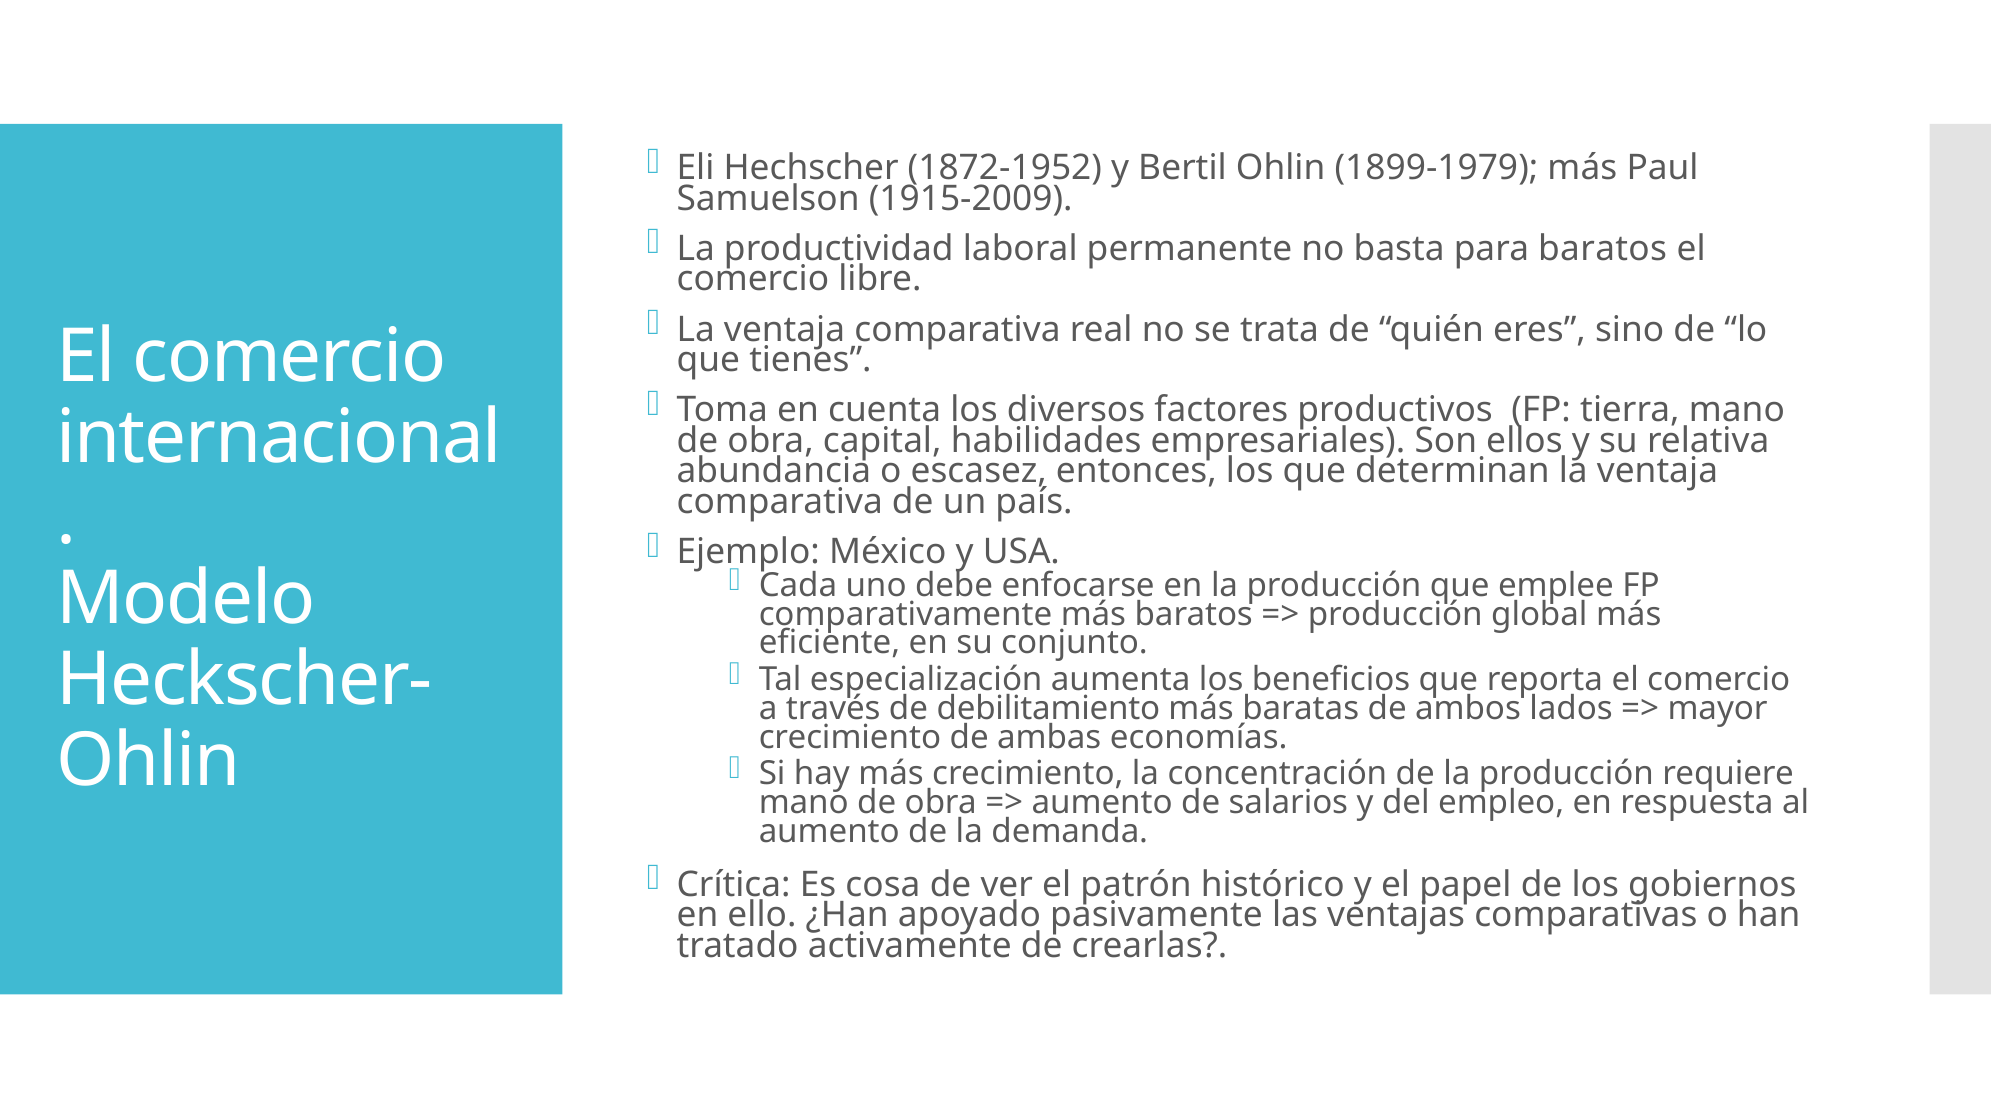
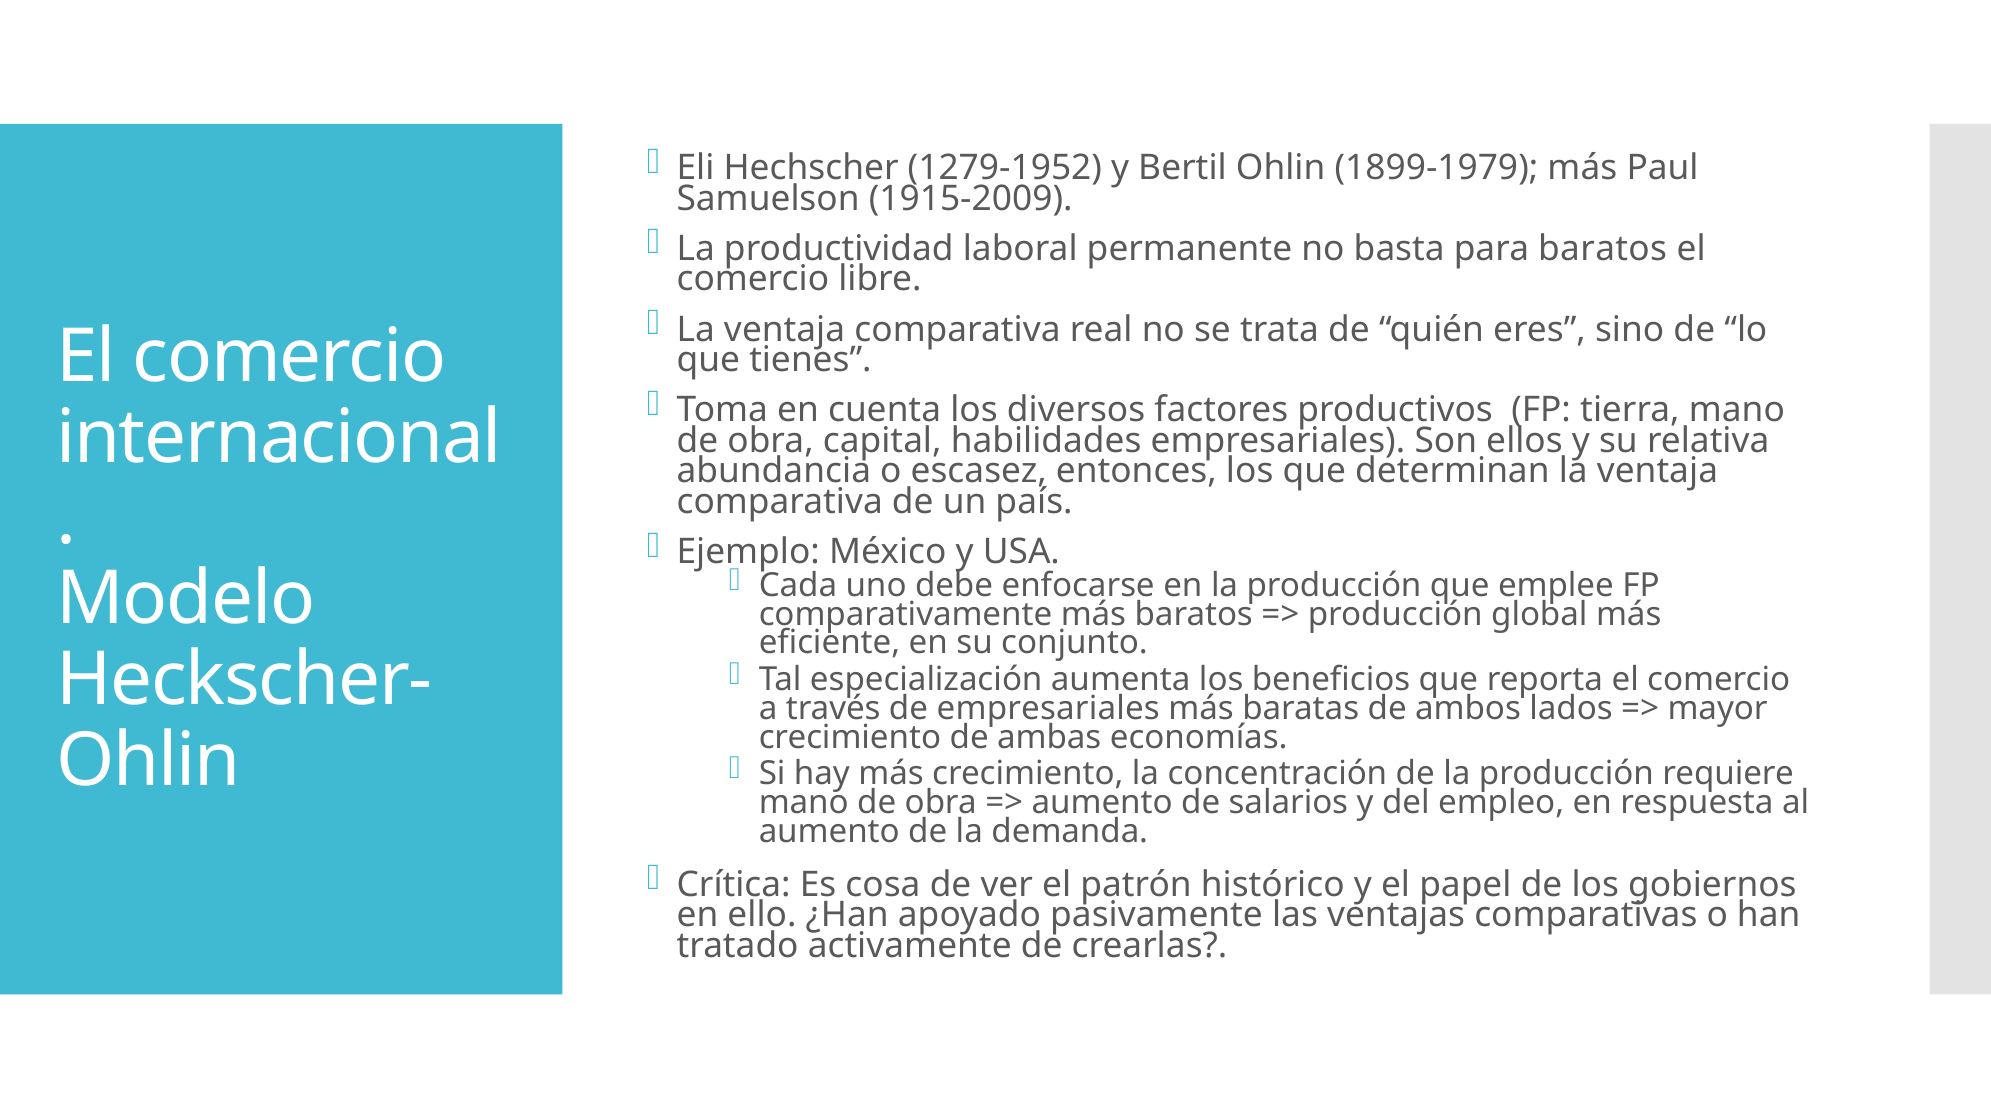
1872-1952: 1872-1952 -> 1279-1952 (1005, 168)
de debilitamiento: debilitamiento -> empresariales (1048, 708)
